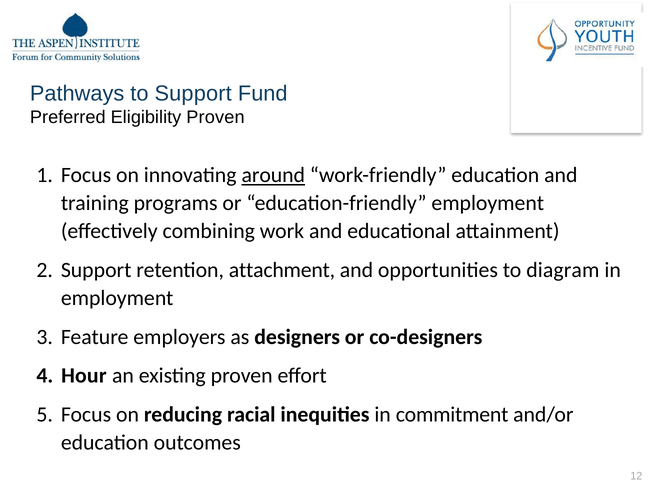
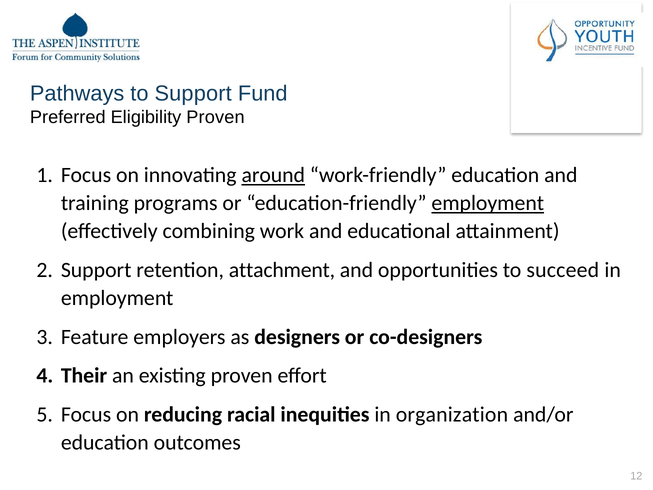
employment underline: none -> present (488, 203)
diagram: diagram -> succeed (563, 270)
Hour: Hour -> Their (84, 375)
commitment: commitment -> organization (452, 414)
